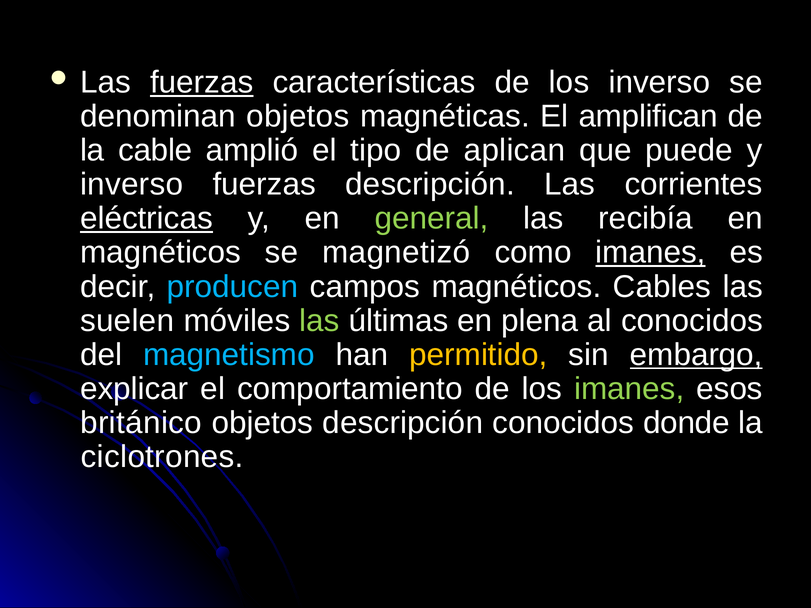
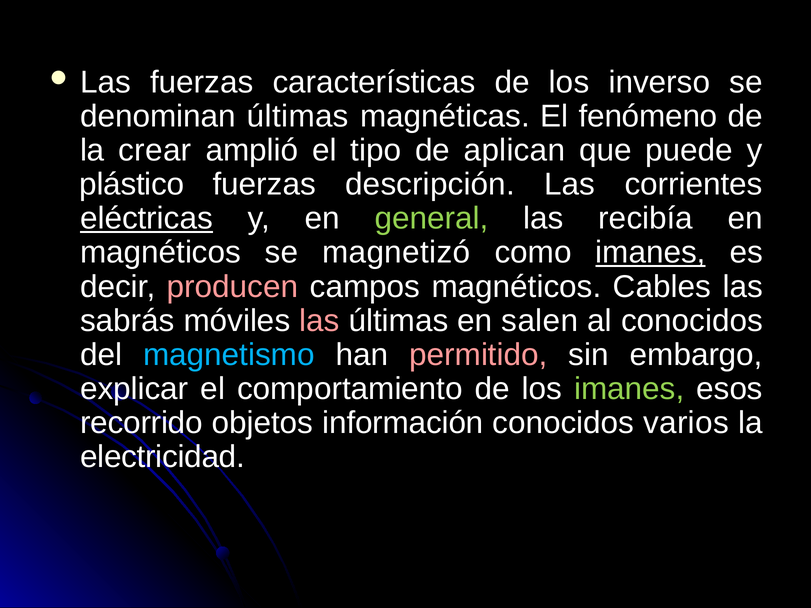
fuerzas underline: present -> none (202, 82)
denominan objetos: objetos -> últimas (298, 116)
amplifican: amplifican -> fenómeno (648, 116)
cable: cable -> crear (155, 150)
inverso: inverso -> plástico (132, 185)
producen colour: light blue -> pink (233, 287)
suelen: suelen -> sabrás (127, 321)
las colour: light green -> pink (319, 321)
plena: plena -> salen (540, 321)
permitido colour: yellow -> pink (478, 355)
embargo underline: present -> none (696, 355)
británico: británico -> recorrido (141, 423)
objetos descripción: descripción -> información (403, 423)
donde: donde -> varios (686, 423)
ciclotrones: ciclotrones -> electricidad (162, 457)
